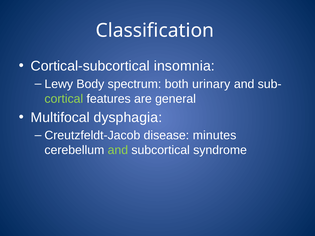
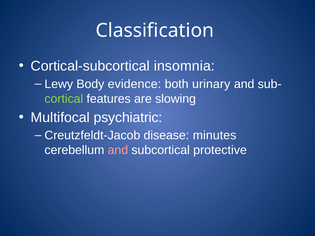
spectrum: spectrum -> evidence (134, 84)
general: general -> slowing (176, 99)
dysphagia: dysphagia -> psychiatric (128, 118)
and colour: light green -> pink (118, 150)
syndrome: syndrome -> protective (220, 150)
